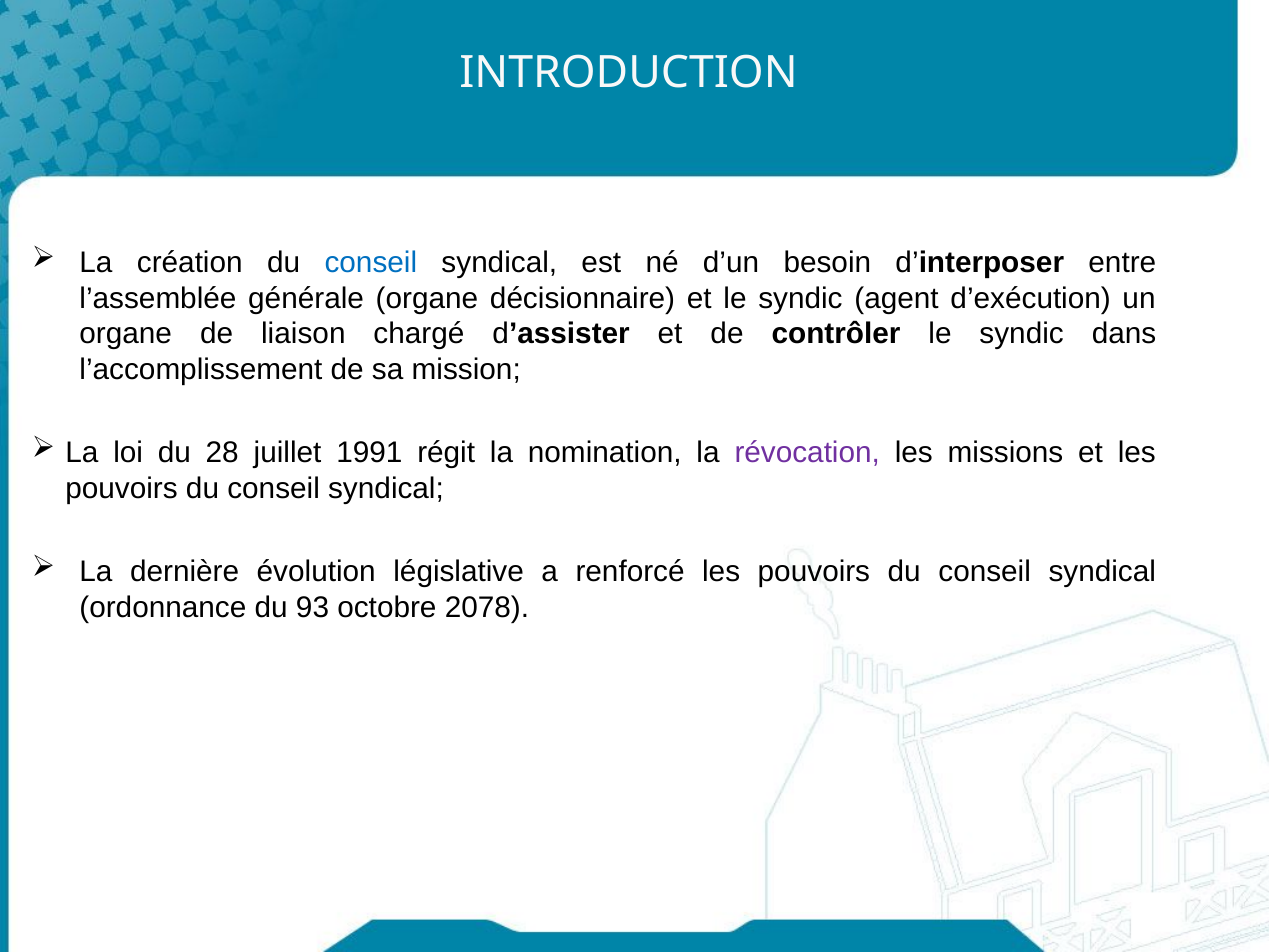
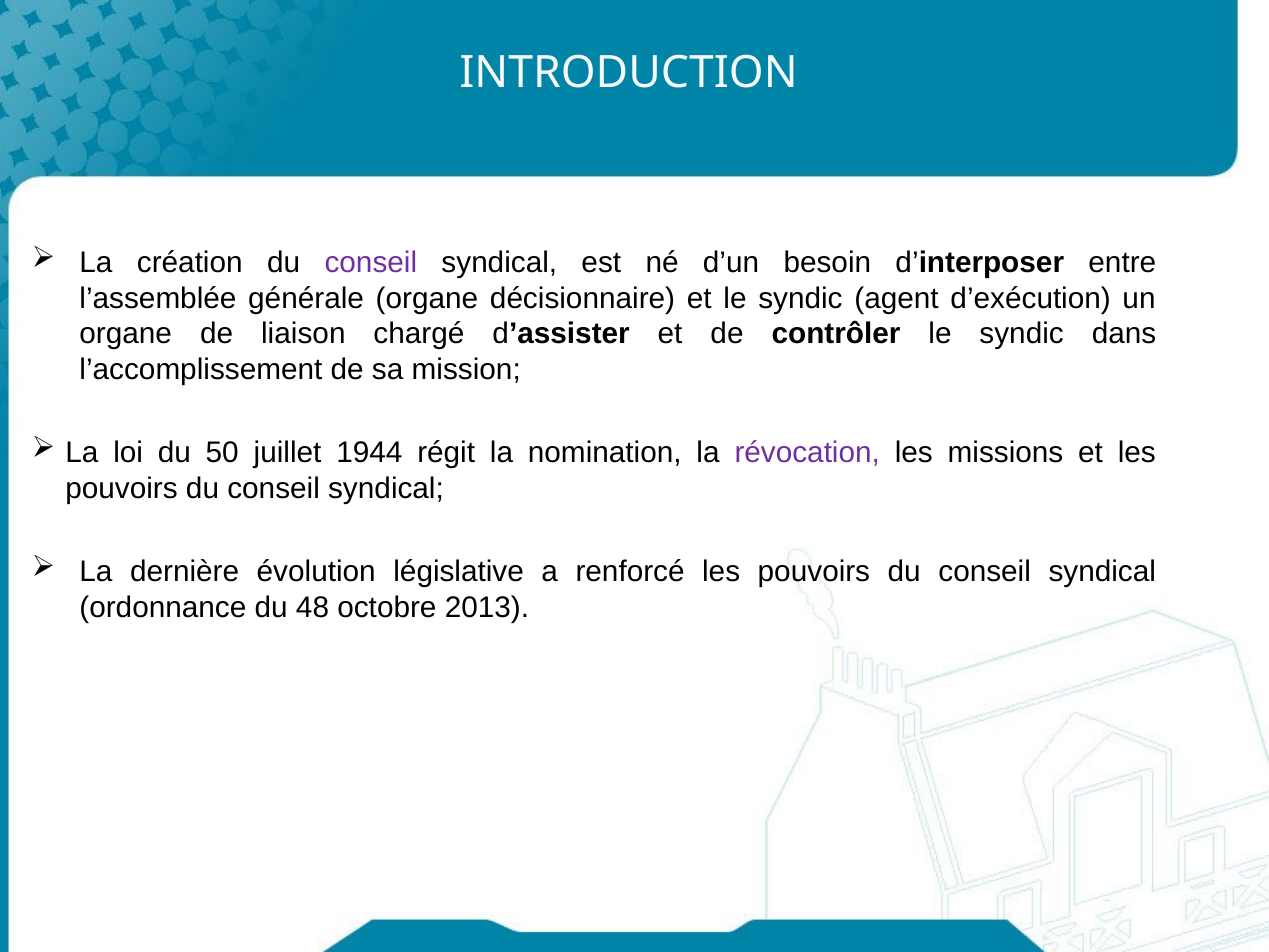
conseil colour: blue -> purple (371, 263)
28: 28 -> 50 (222, 453)
1991: 1991 -> 1944 (369, 453)
93: 93 -> 48 (313, 608)
2078: 2078 -> 2013 (487, 608)
